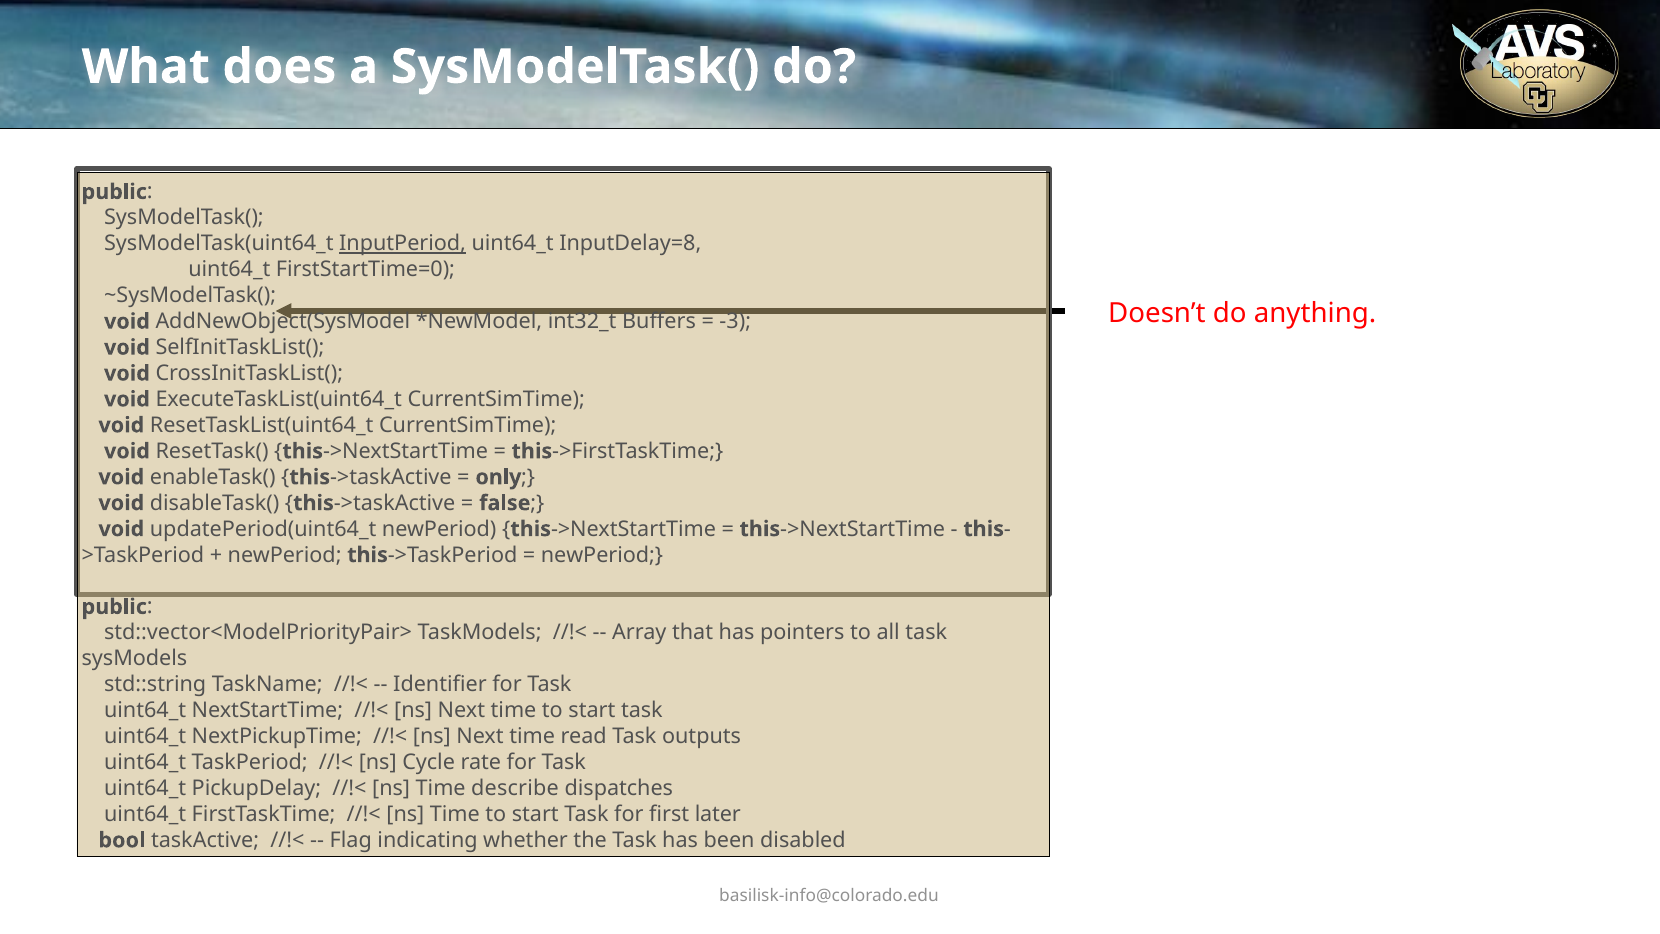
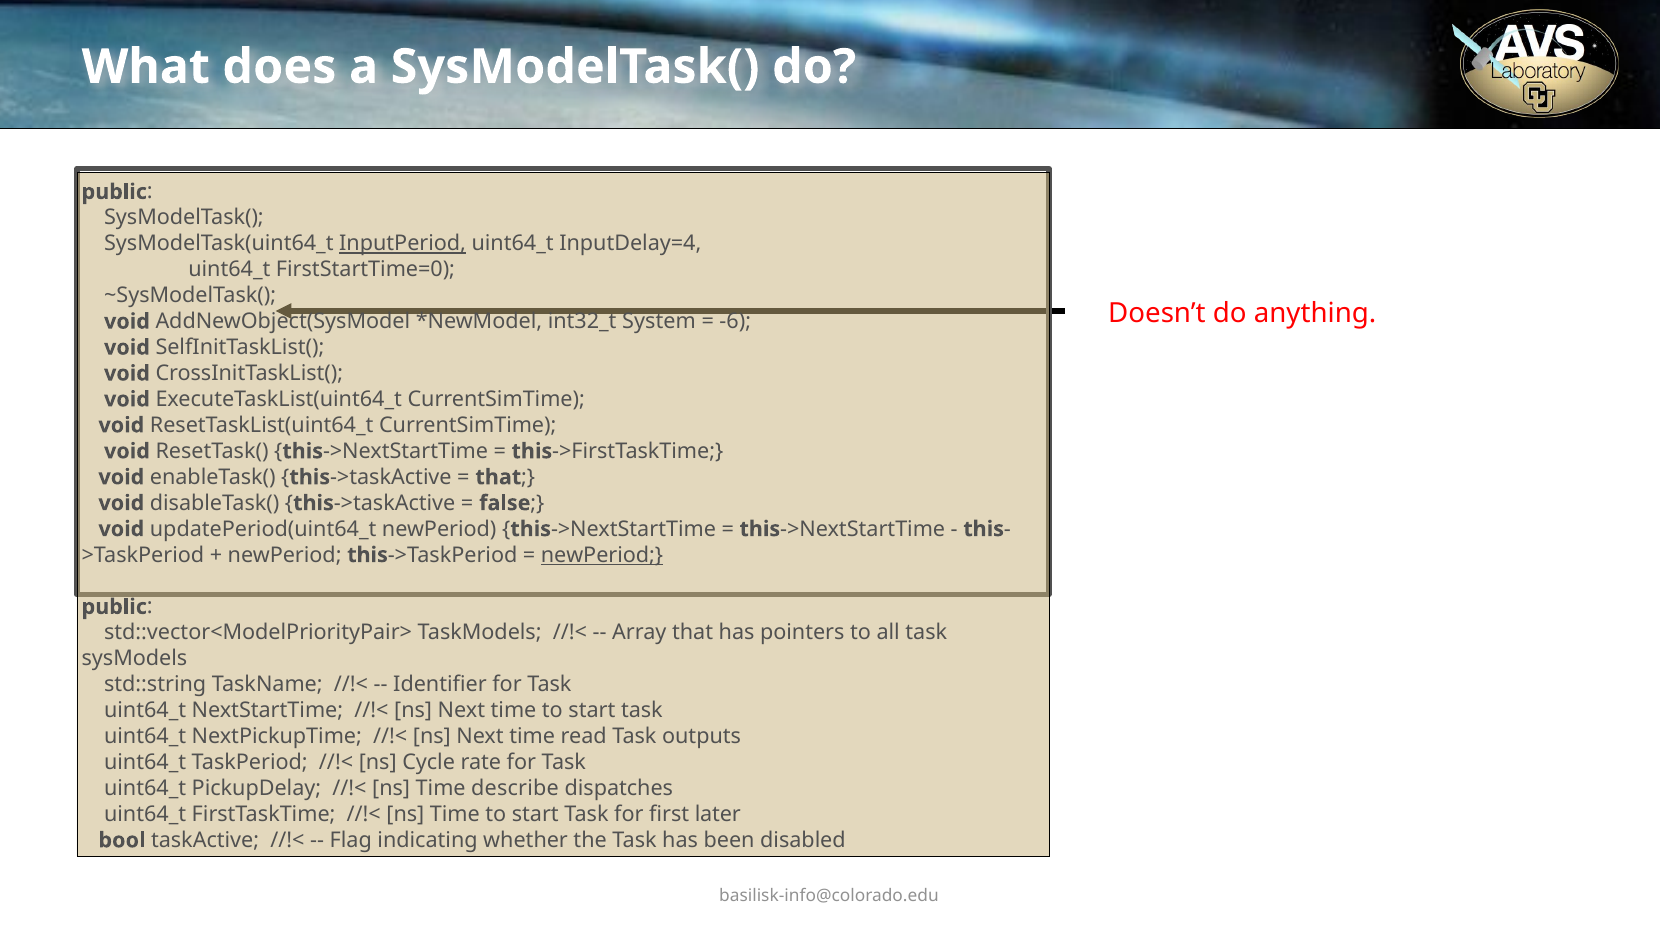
InputDelay=8: InputDelay=8 -> InputDelay=4 (630, 244)
Buffers: Buffers -> System (659, 321)
-3: -3 -> -6 (735, 321)
only: only -> that (498, 477)
newPeriod underline: none -> present (602, 555)
